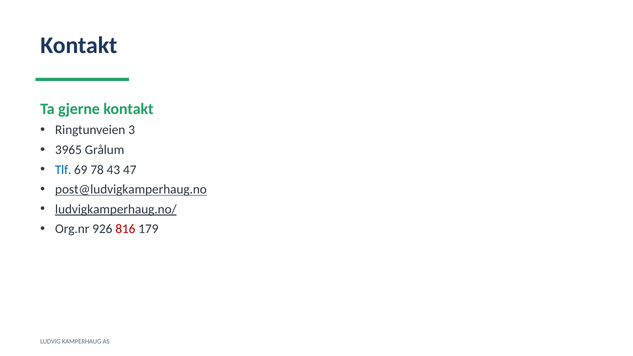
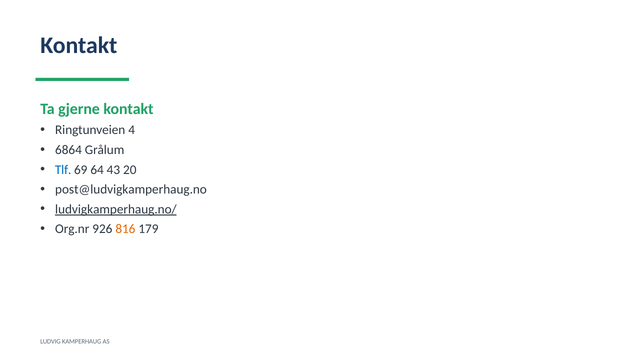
3: 3 -> 4 (132, 130)
3965: 3965 -> 6864 (68, 150)
78: 78 -> 64 (97, 170)
47: 47 -> 20 (130, 170)
post@ludvigkamperhaug.no underline: present -> none (131, 190)
816 colour: red -> orange (125, 229)
